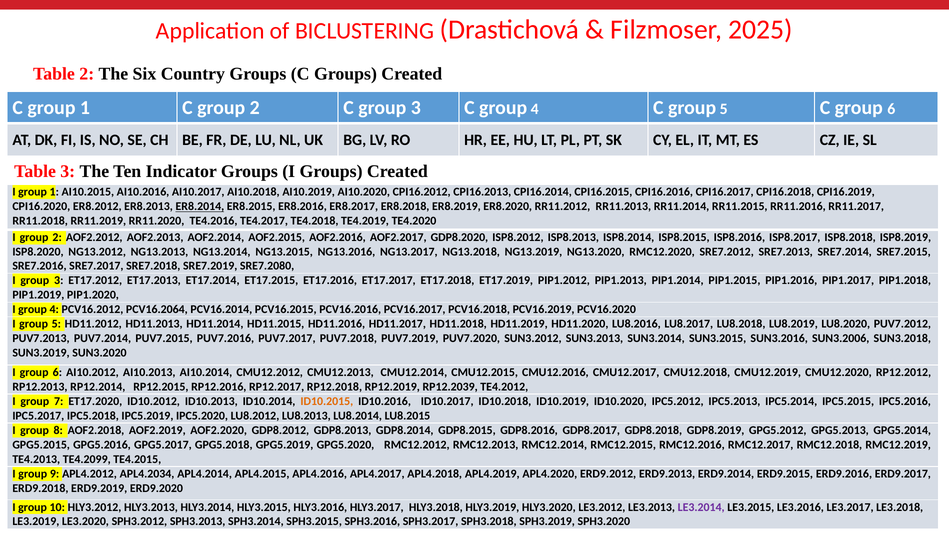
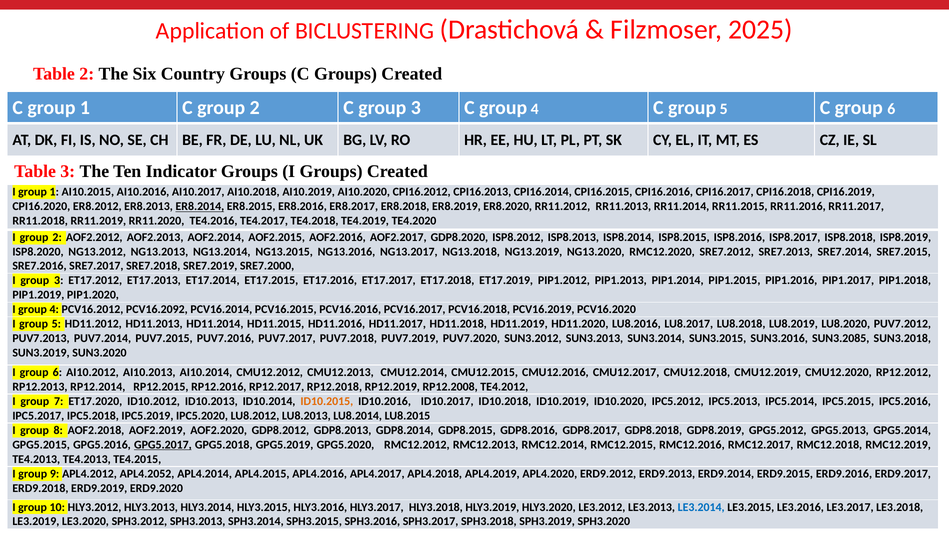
SRE7.2080: SRE7.2080 -> SRE7.2000 (267, 266)
PCV16.2064: PCV16.2064 -> PCV16.2092 (157, 309)
SUN3.2006: SUN3.2006 -> SUN3.2085 (841, 338)
RP12.2039: RP12.2039 -> RP12.2008 (450, 387)
GPG5.2017 underline: none -> present (163, 445)
TE4.2013 TE4.2099: TE4.2099 -> TE4.2013 (87, 459)
APL4.2034: APL4.2034 -> APL4.2052 (147, 474)
LE3.2014 colour: purple -> blue (701, 507)
